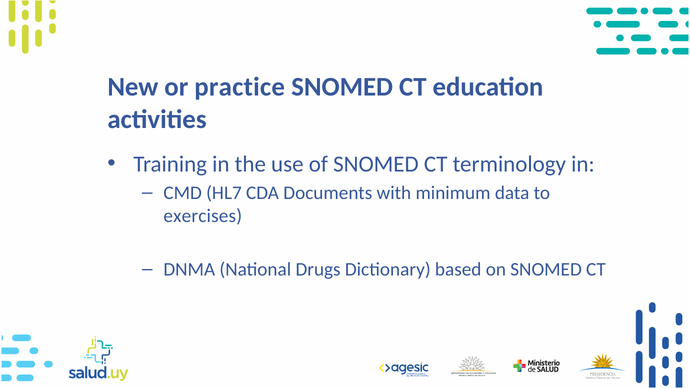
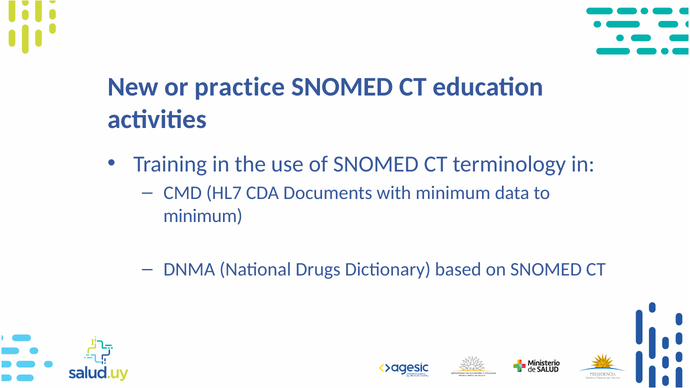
exercises: exercises -> minimum (203, 216)
